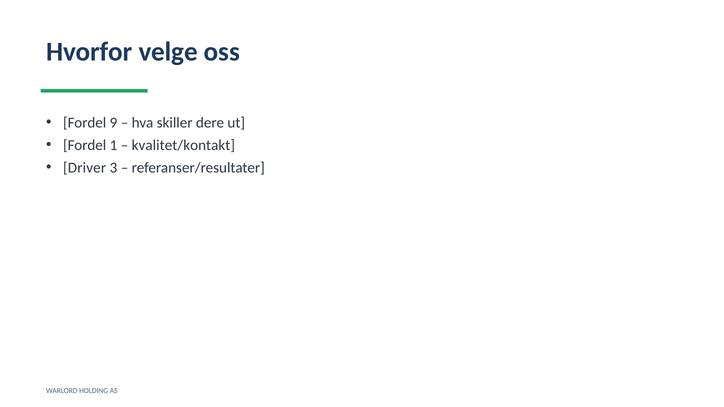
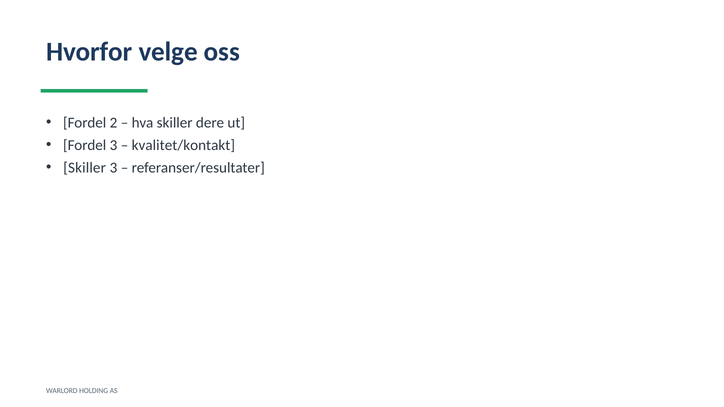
9: 9 -> 2 (114, 123)
Fordel 1: 1 -> 3 (114, 145)
Driver: Driver -> Skiller (85, 168)
